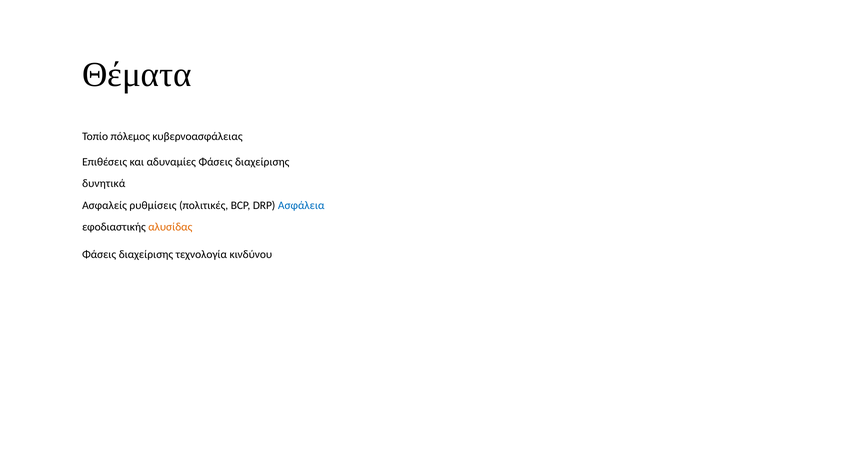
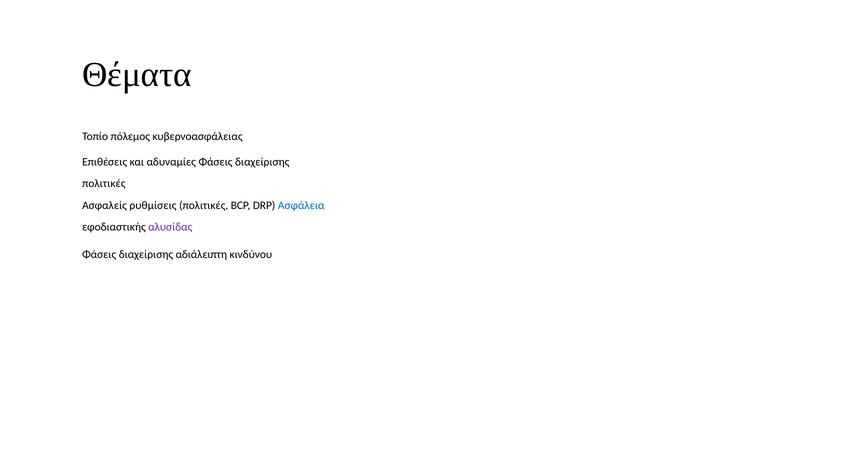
δυνητικά: δυνητικά -> πολιτικές (104, 184)
αλυσίδας colour: orange -> purple (170, 227)
τεχνολογία: τεχνολογία -> αδιάλειπτη (201, 255)
